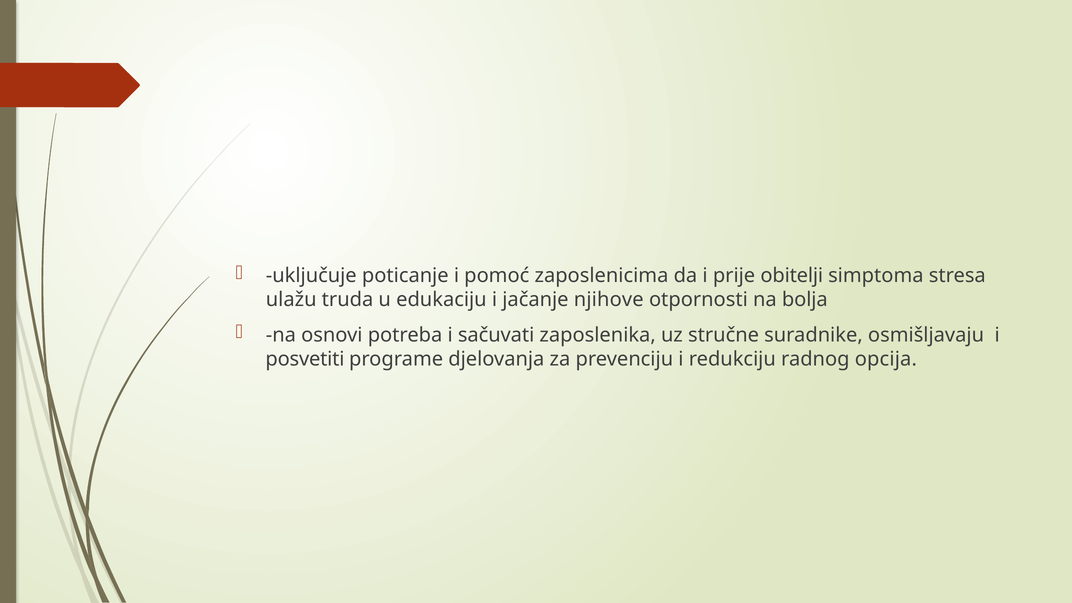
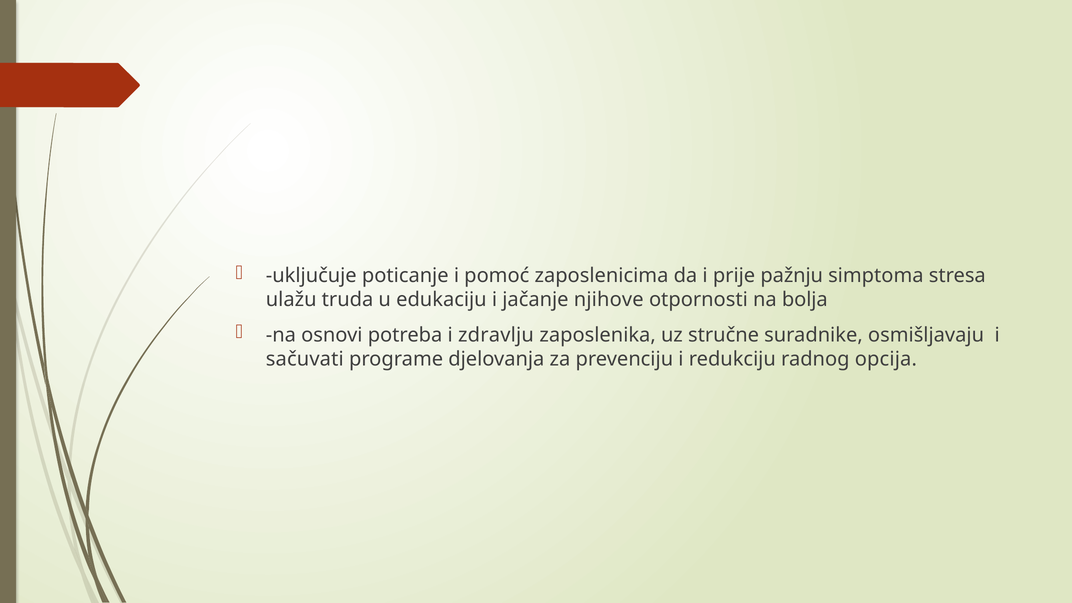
obitelji: obitelji -> pažnju (792, 276)
sačuvati: sačuvati -> zdravlju (496, 335)
posvetiti: posvetiti -> sačuvati (305, 359)
